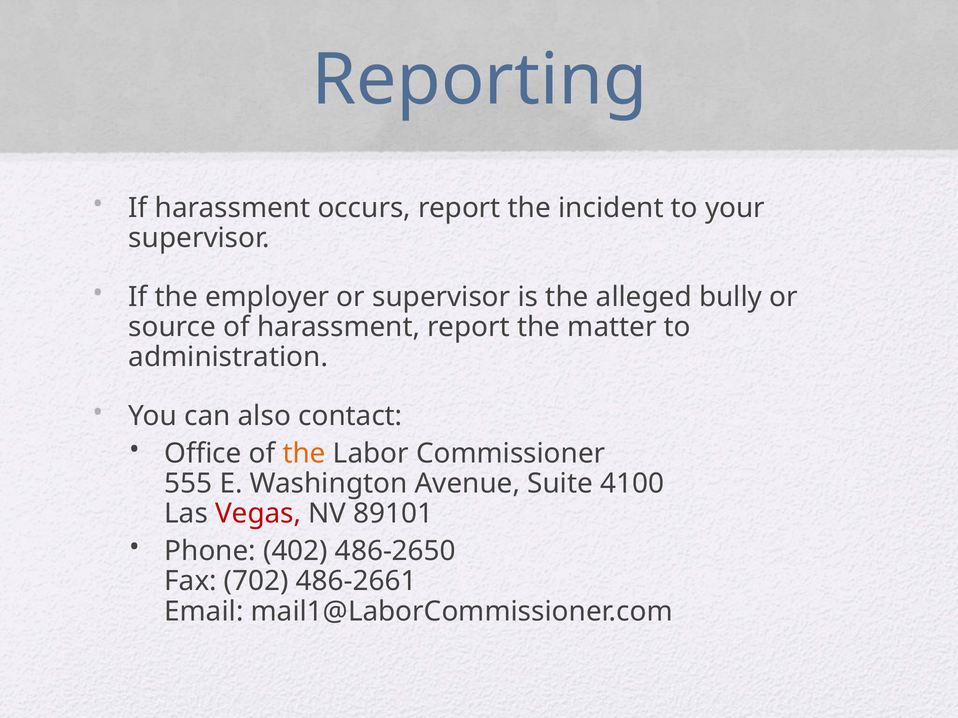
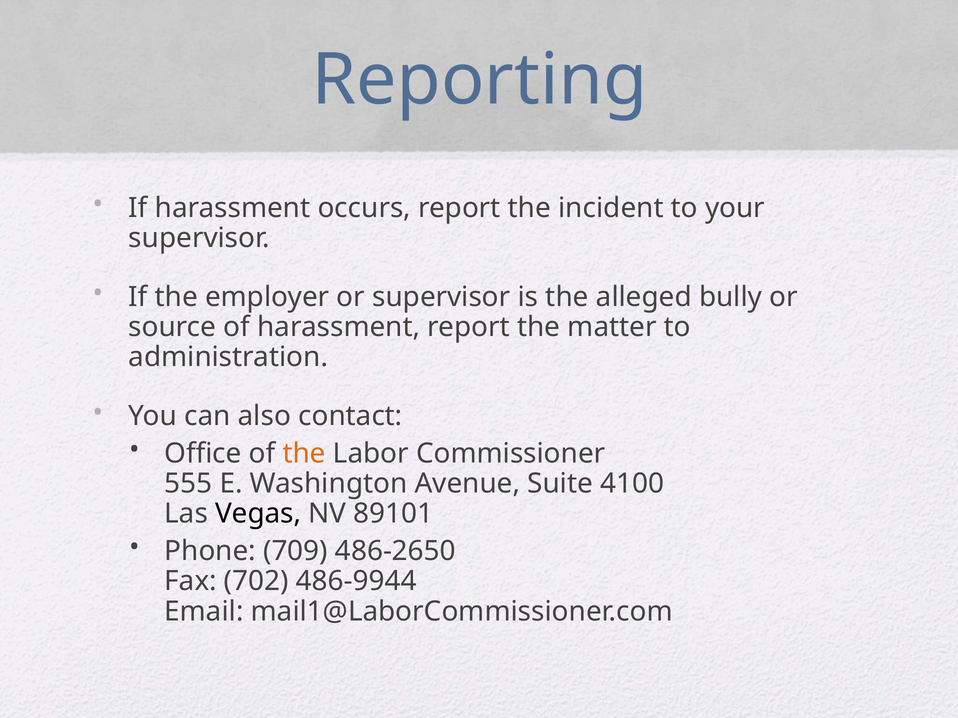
Vegas colour: red -> black (258, 514)
402: 402 -> 709 (295, 551)
486-2661: 486-2661 -> 486-9944 (356, 582)
